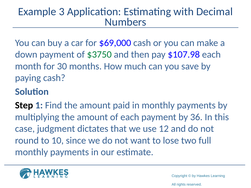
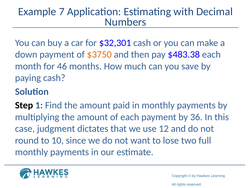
3: 3 -> 7 (62, 12)
$69,000: $69,000 -> $32,301 (115, 43)
$3750 colour: green -> orange (99, 55)
$107.98: $107.98 -> $483.38 (184, 55)
30: 30 -> 46 (62, 66)
